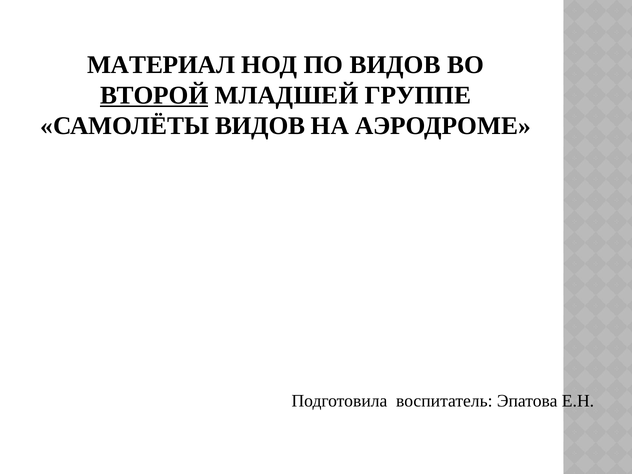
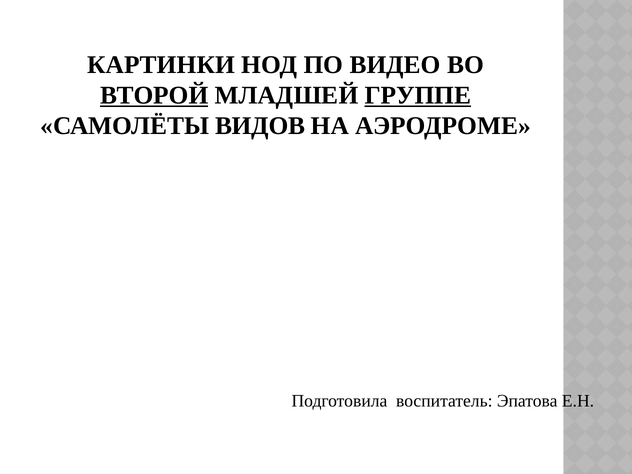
МАТЕРИАЛ: МАТЕРИАЛ -> КАРТИНКИ (161, 65)
ПО ВИДОВ: ВИДОВ -> ВИДЕО (395, 65)
ГРУППЕ underline: none -> present (418, 95)
